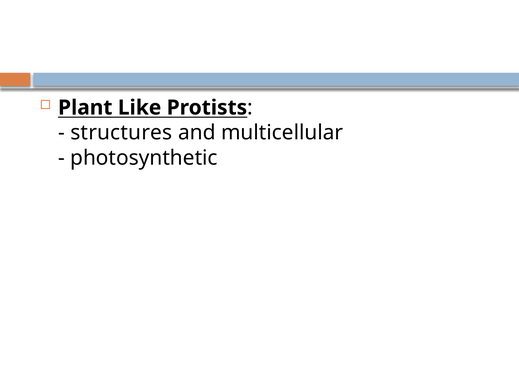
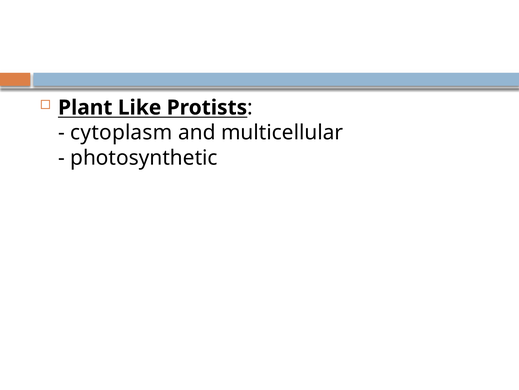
structures: structures -> cytoplasm (121, 132)
